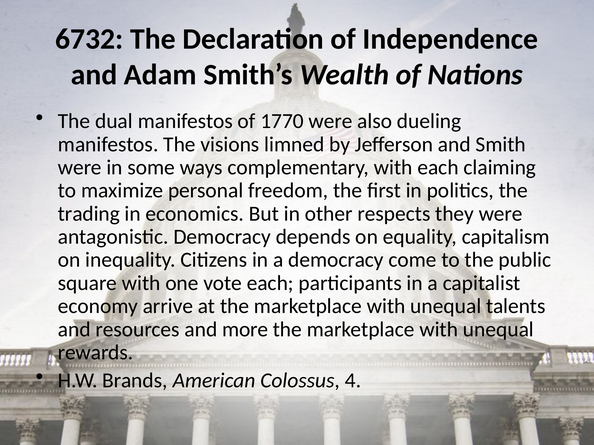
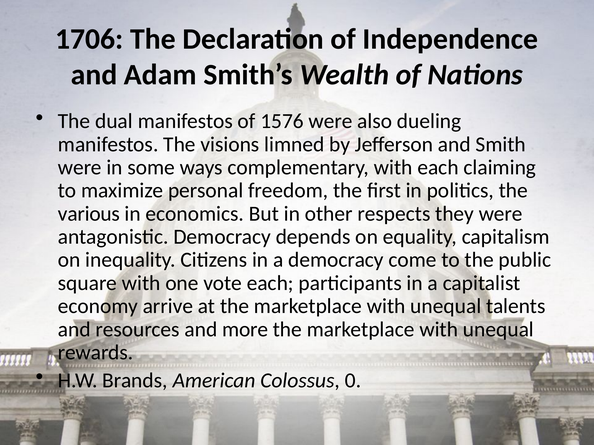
6732: 6732 -> 1706 (89, 39)
1770: 1770 -> 1576 (282, 121)
trading: trading -> various (89, 214)
4: 4 -> 0 (353, 381)
